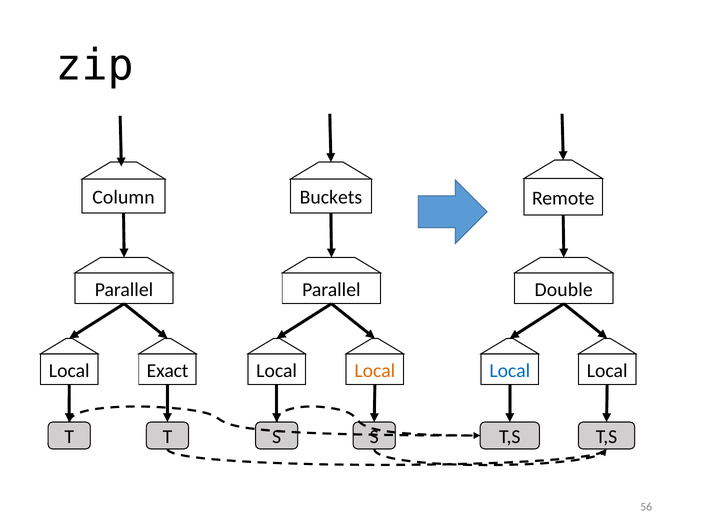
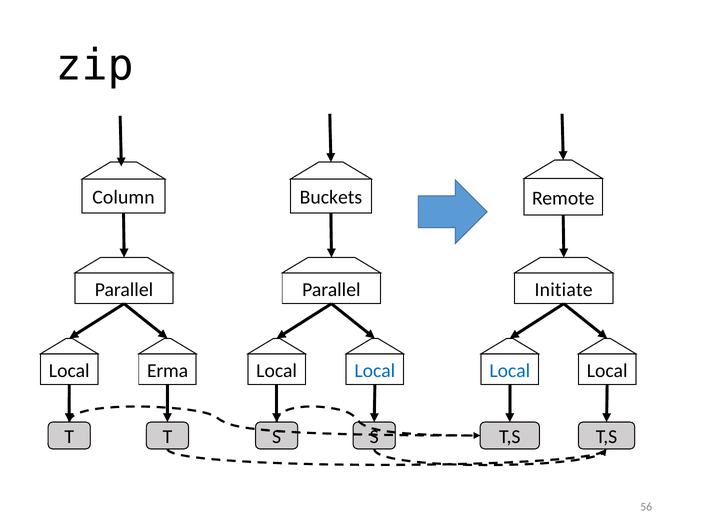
Double: Double -> Initiate (564, 290)
Exact: Exact -> Erma (168, 371)
Local colour: orange -> blue (375, 371)
